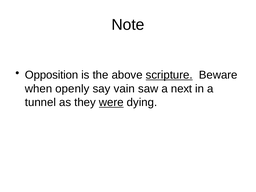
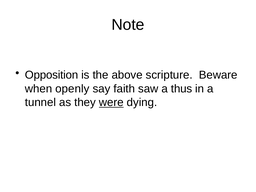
scripture underline: present -> none (169, 75)
vain: vain -> faith (124, 89)
next: next -> thus (182, 89)
